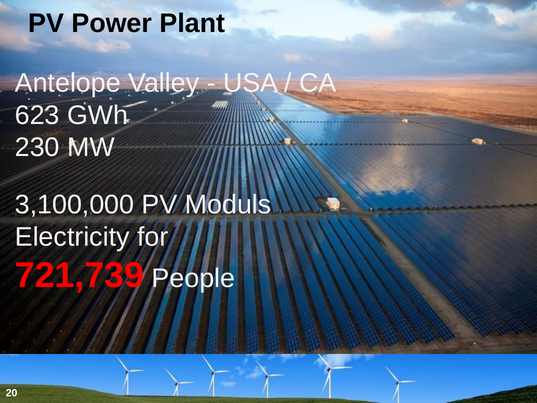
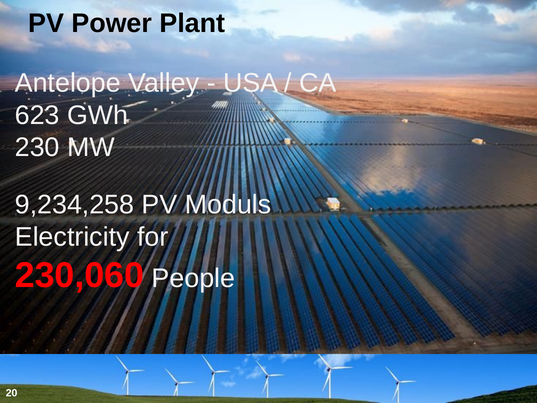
3,100,000: 3,100,000 -> 9,234,258 (75, 205)
721,739: 721,739 -> 230,060 (79, 275)
